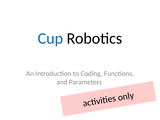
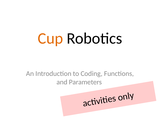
Cup colour: blue -> orange (50, 38)
